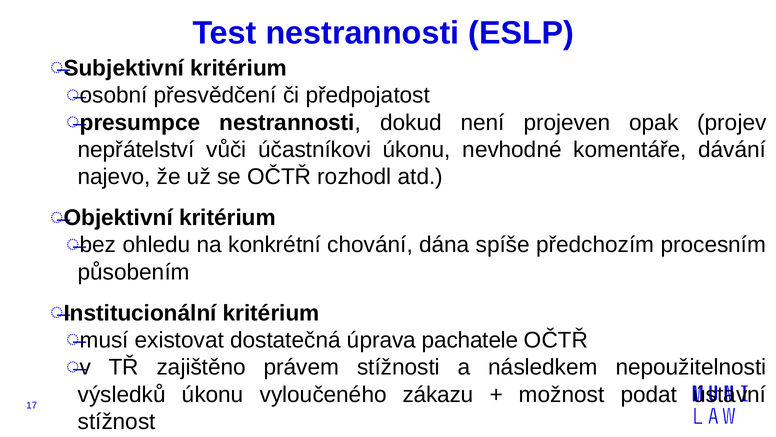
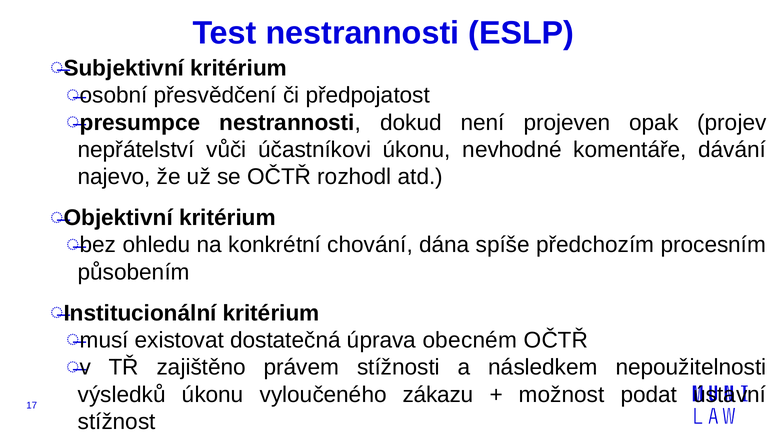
pachatele: pachatele -> obecném (470, 340)
